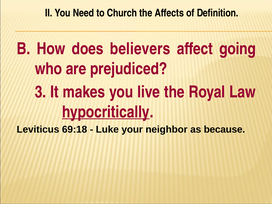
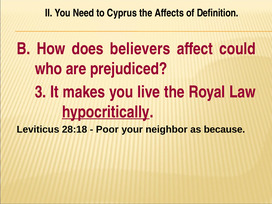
Church: Church -> Cyprus (122, 13)
going: going -> could (237, 49)
69:18: 69:18 -> 28:18 (75, 129)
Luke: Luke -> Poor (107, 129)
